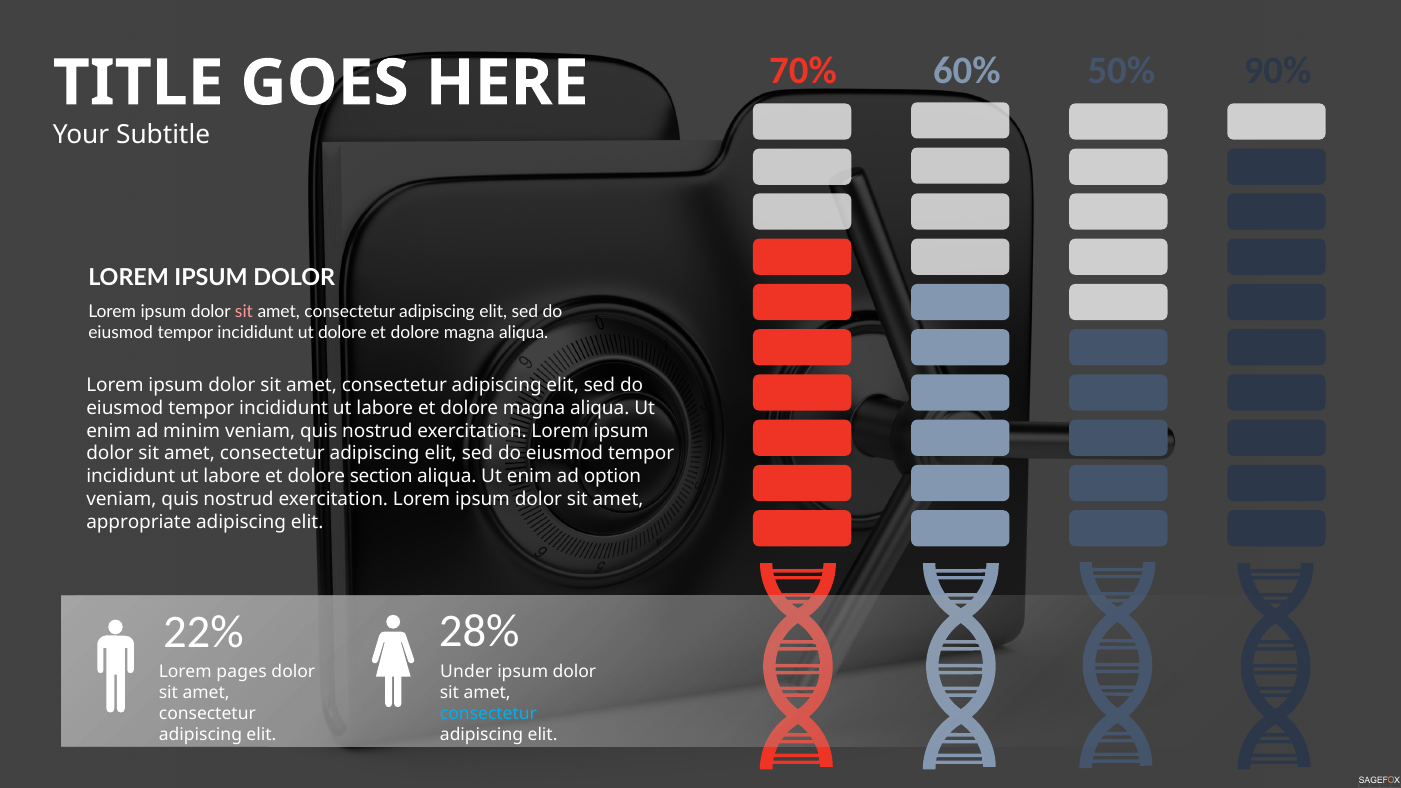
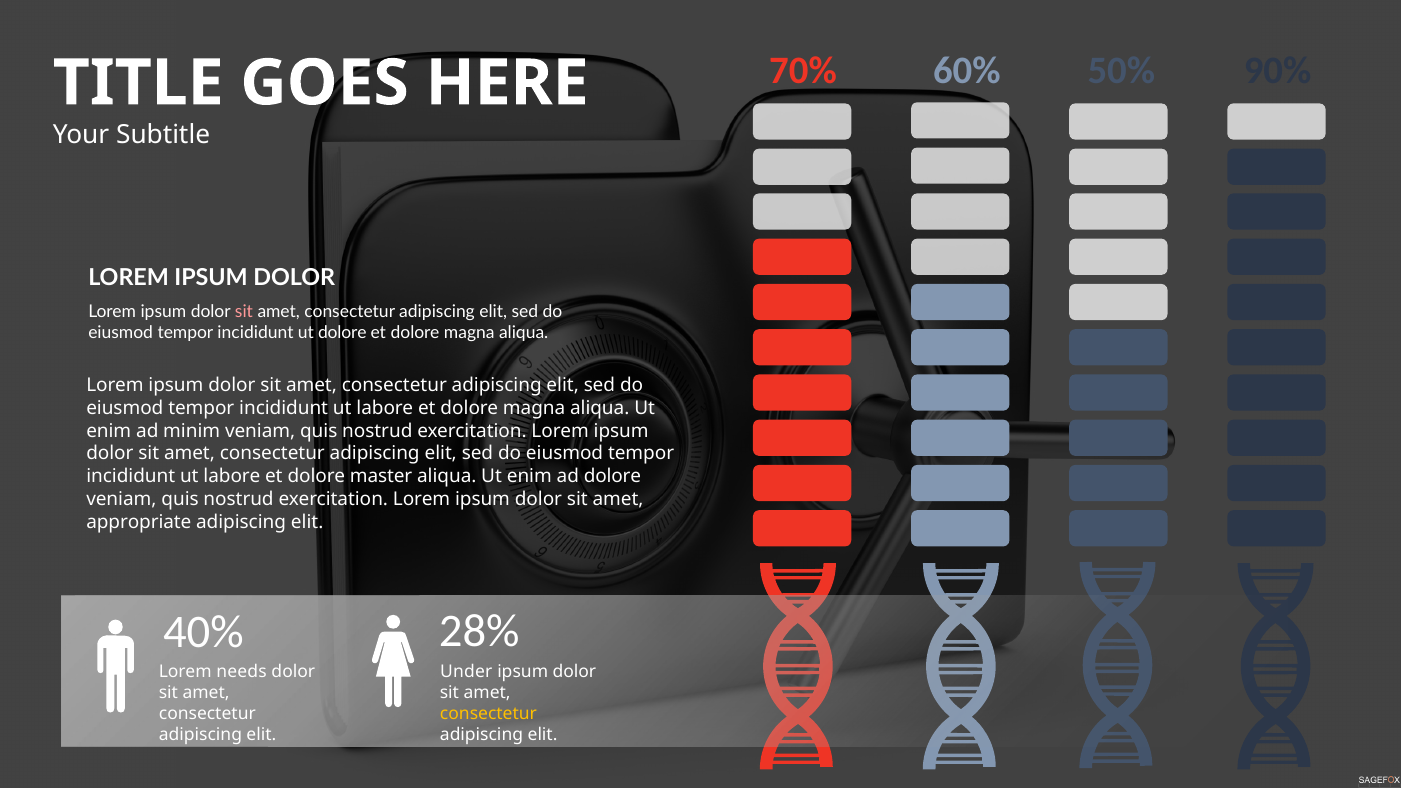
section: section -> master (381, 476)
ad option: option -> dolore (612, 476)
22%: 22% -> 40% (203, 632)
pages: pages -> needs (242, 671)
consectetur colour: light blue -> yellow (488, 713)
